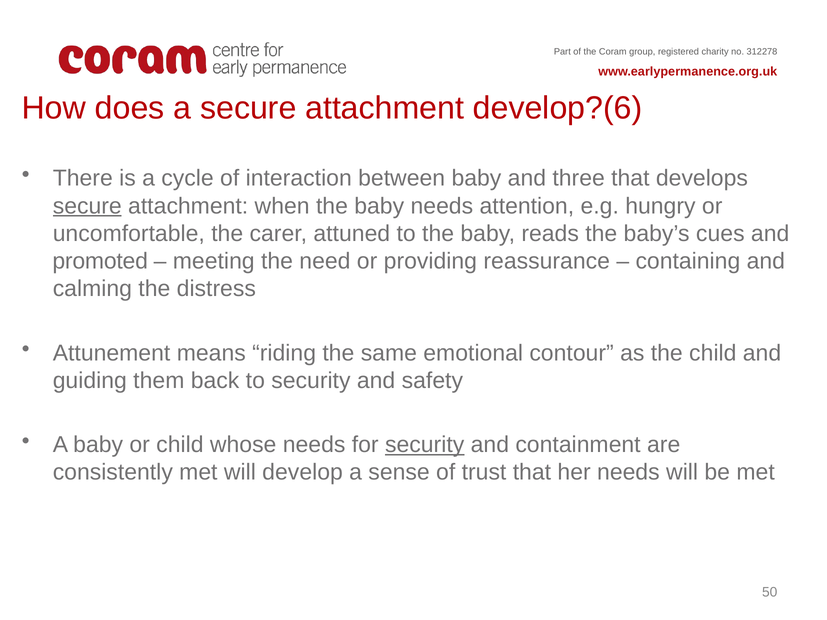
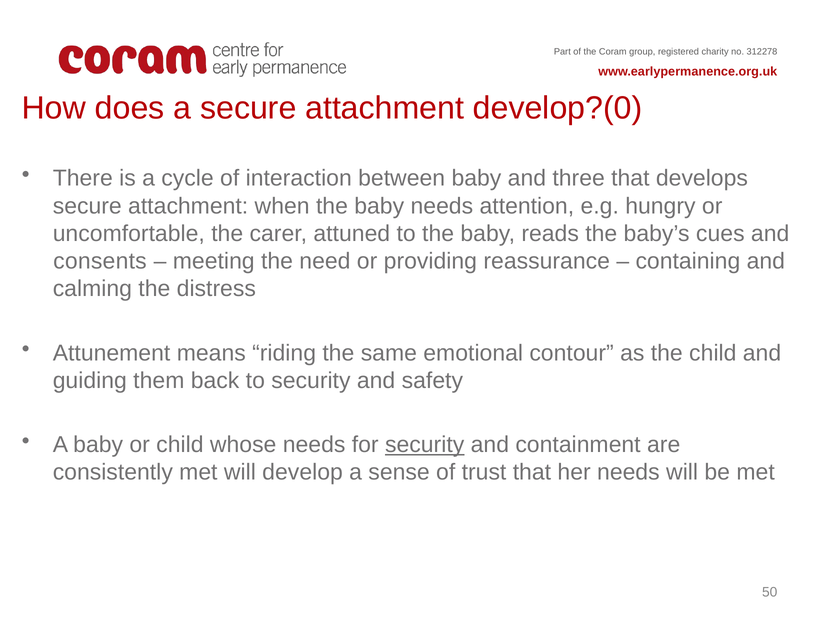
develop?(6: develop?(6 -> develop?(0 (558, 108)
secure underline: present -> none (87, 206)
promoted: promoted -> consents (100, 261)
